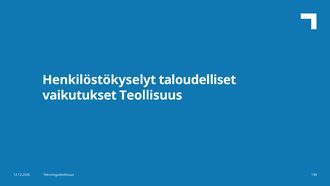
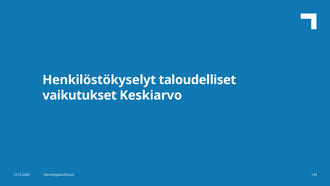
Teollisuus: Teollisuus -> Keskiarvo (151, 95)
